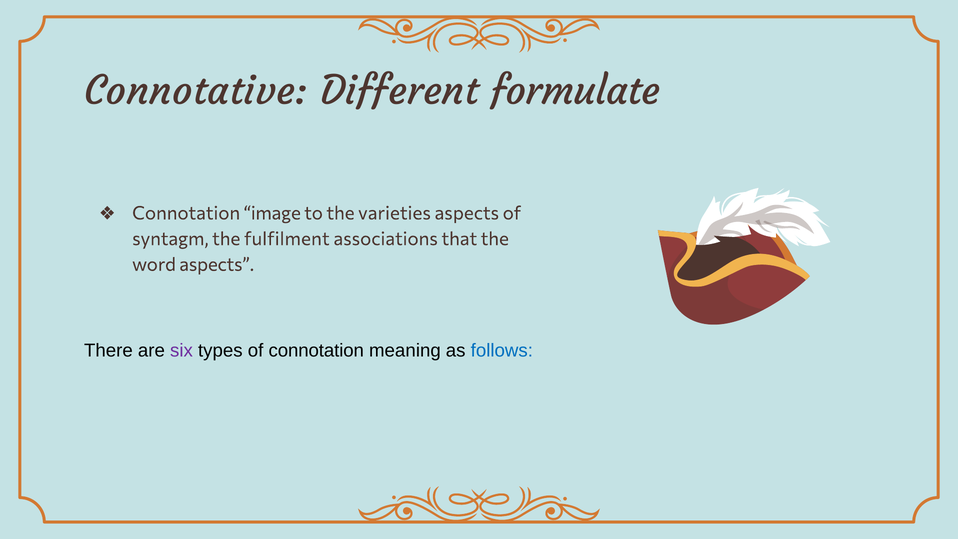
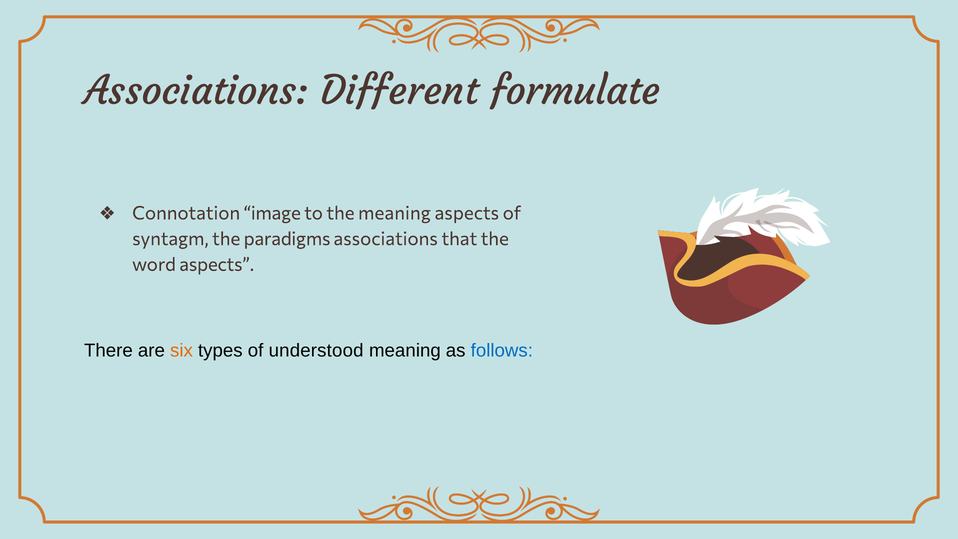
Connotative: Connotative -> Associations (196, 91)
the varieties: varieties -> meaning (394, 213)
fulfilment: fulfilment -> paradigms (287, 239)
six colour: purple -> orange (181, 350)
of connotation: connotation -> understood (316, 350)
